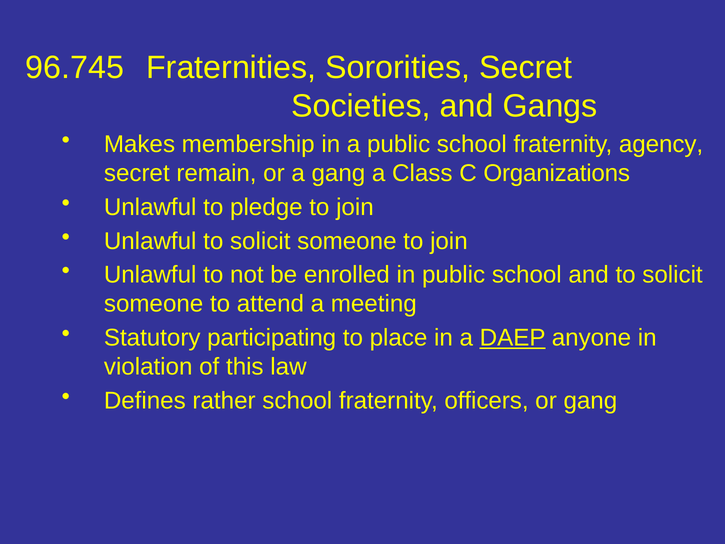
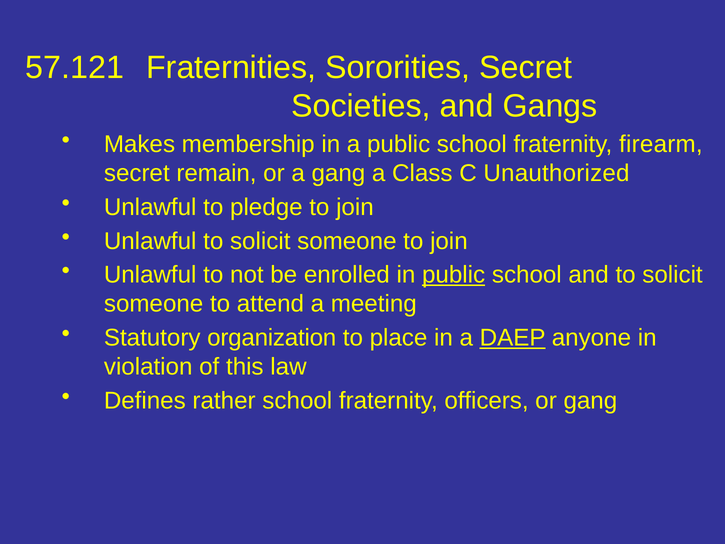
96.745: 96.745 -> 57.121 (75, 68)
agency: agency -> firearm (661, 144)
Organizations: Organizations -> Unauthorized (556, 173)
public underline: none -> present (454, 275)
participating: participating -> organization (272, 338)
